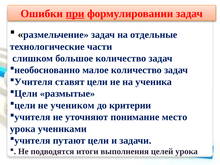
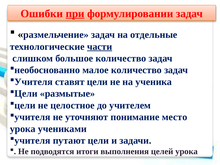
части underline: none -> present (100, 47)
учеником: учеником -> целостное (73, 105)
критерии: критерии -> учителем (130, 105)
